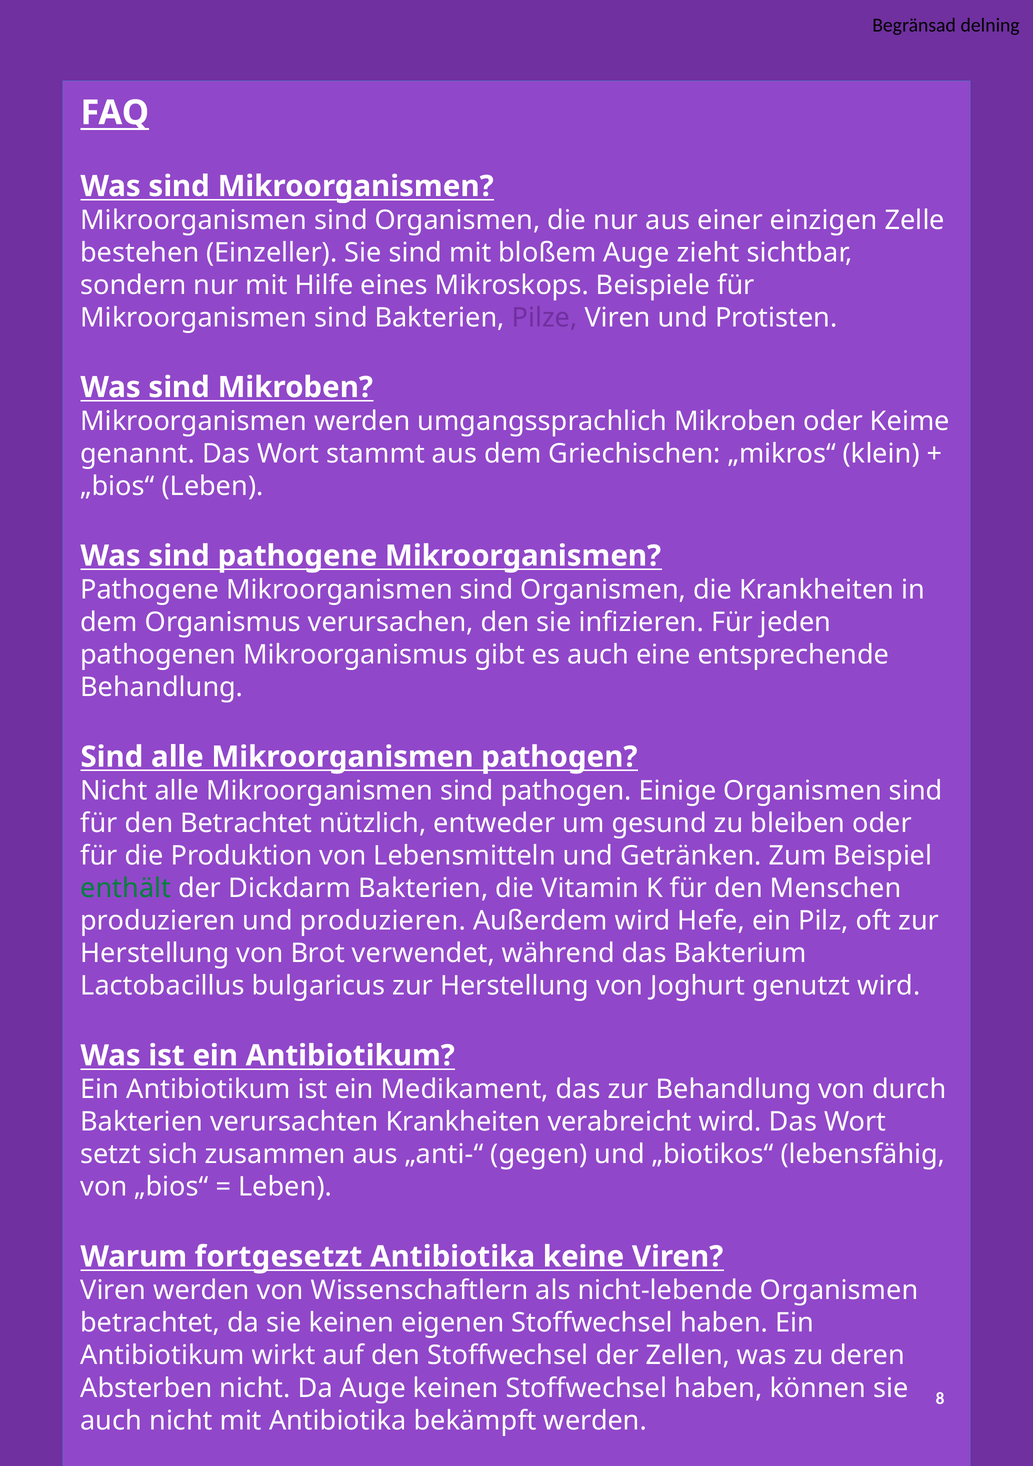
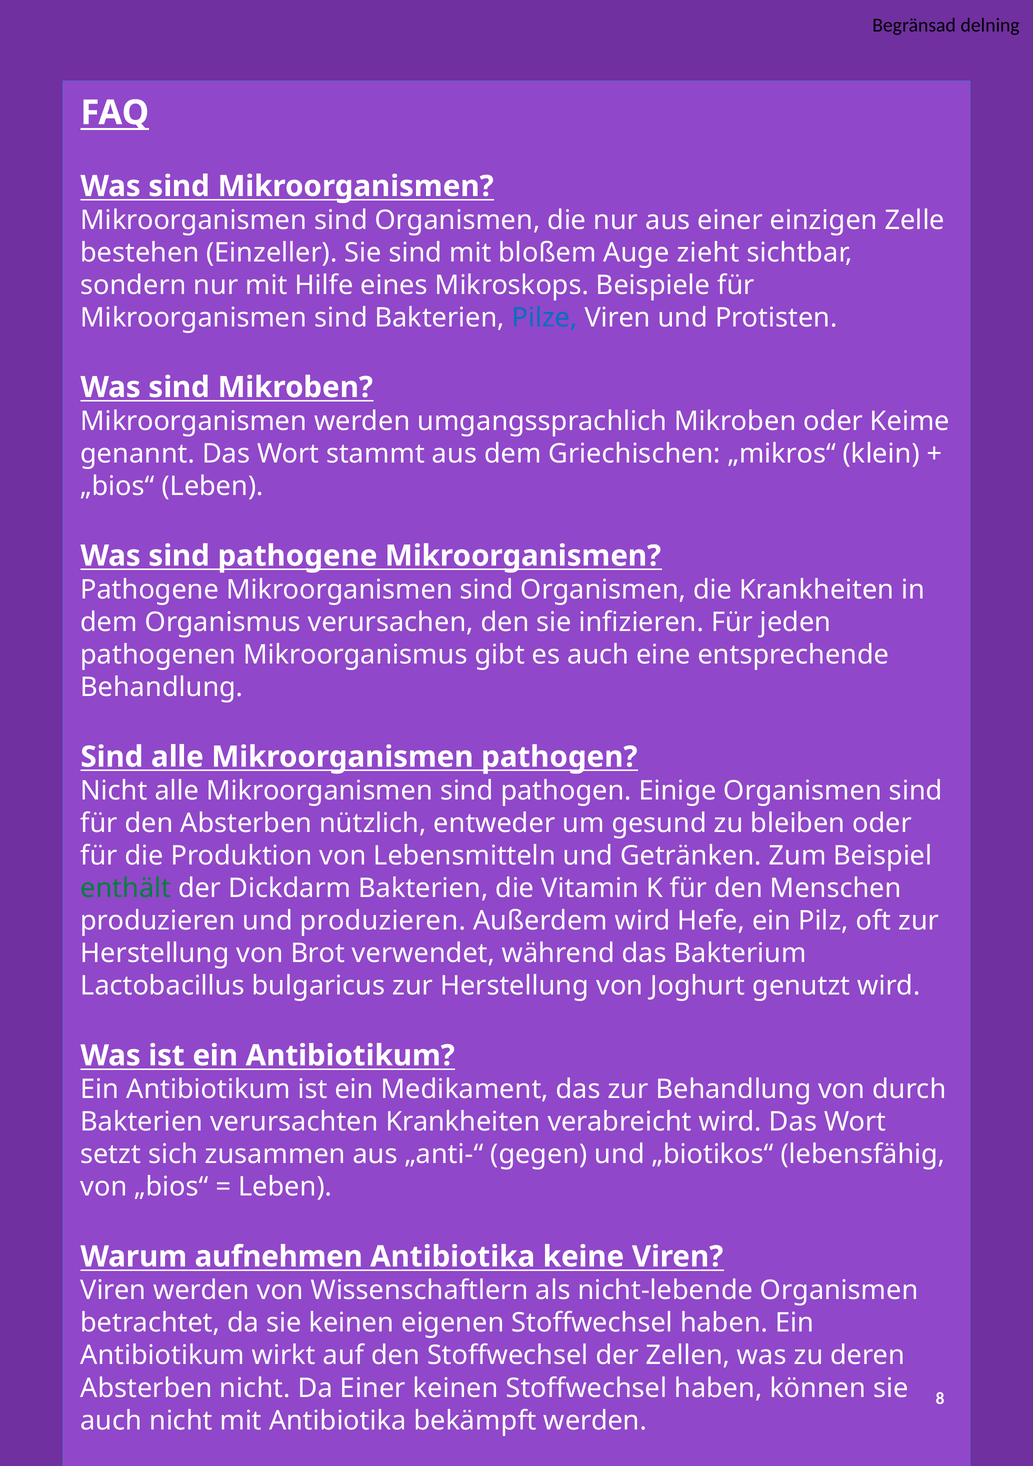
Pilze colour: purple -> blue (545, 318)
den Betrachtet: Betrachtet -> Absterben (246, 823)
fortgesetzt: fortgesetzt -> aufnehmen (279, 1256)
Da Auge: Auge -> Einer (373, 1388)
